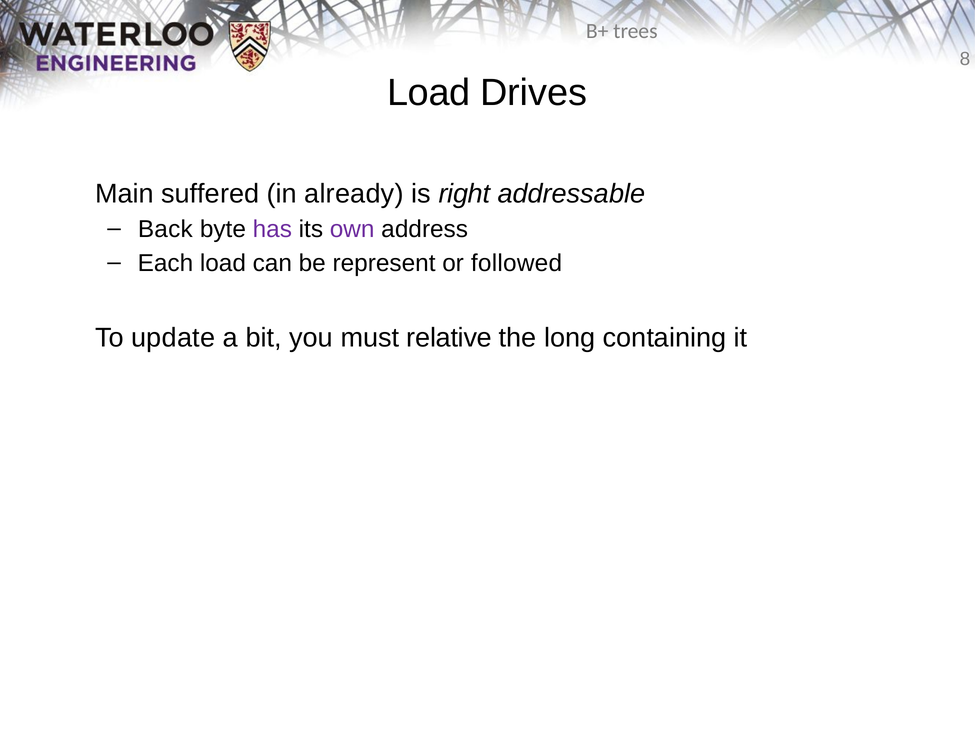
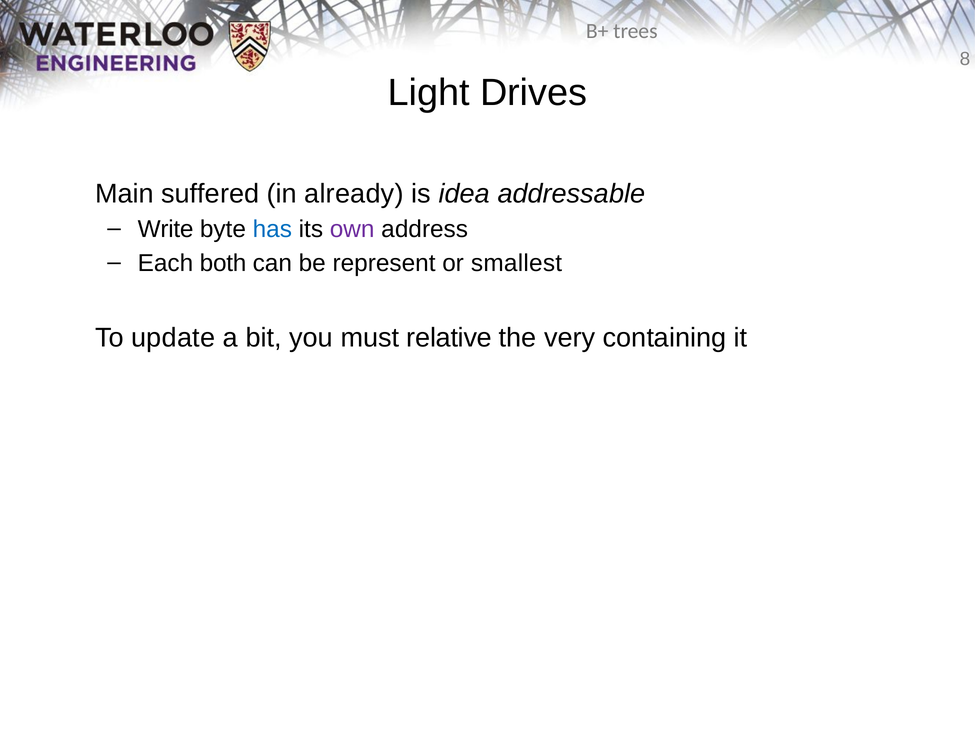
Load: Load -> Light (429, 93)
right: right -> idea (464, 194)
Back: Back -> Write (166, 229)
has colour: purple -> blue (272, 229)
Each load: load -> both (223, 263)
followed: followed -> smallest (517, 263)
long: long -> very (570, 338)
